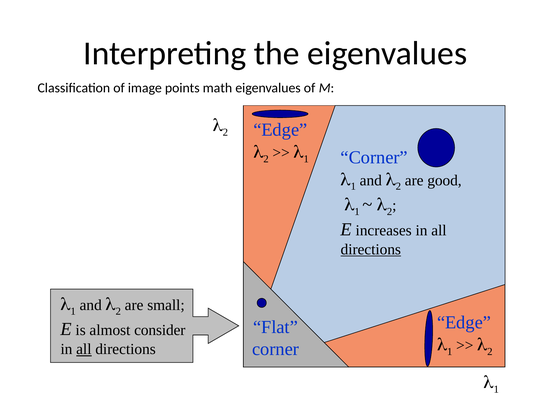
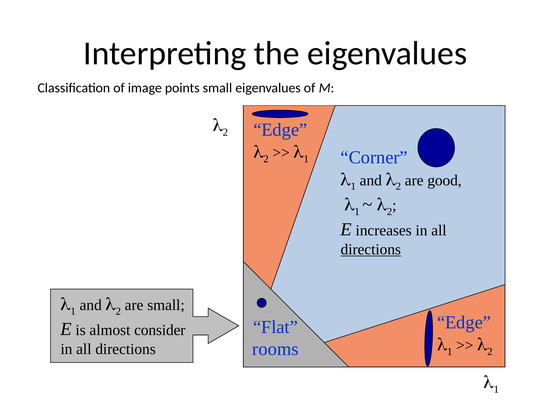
points math: math -> small (217, 88)
corner: corner -> rooms (275, 349)
all underline: present -> none (84, 349)
